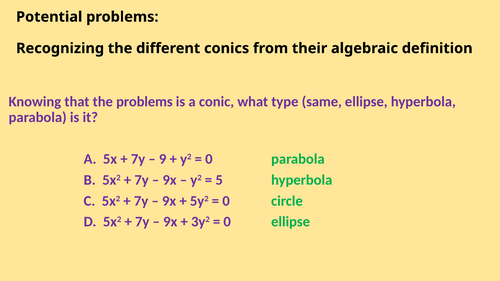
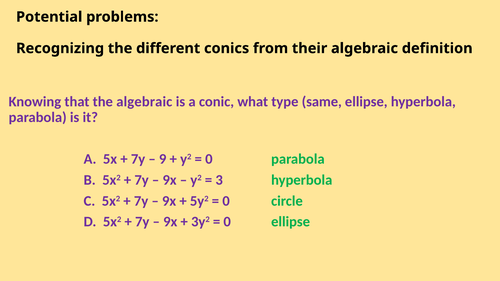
the problems: problems -> algebraic (144, 102)
5: 5 -> 3 (219, 180)
